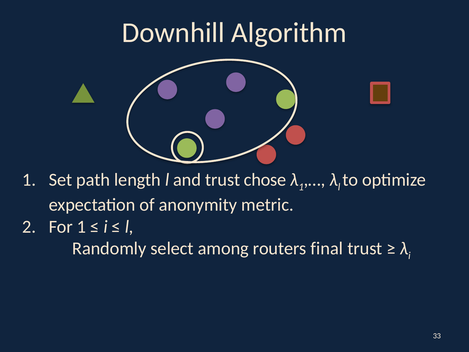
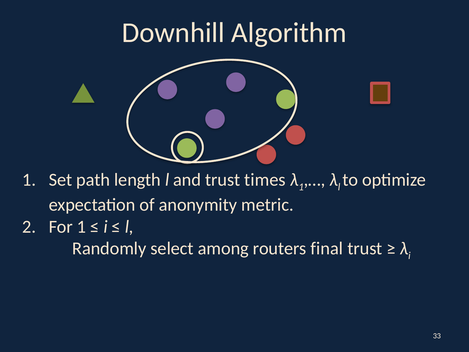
chose: chose -> times (265, 180)
